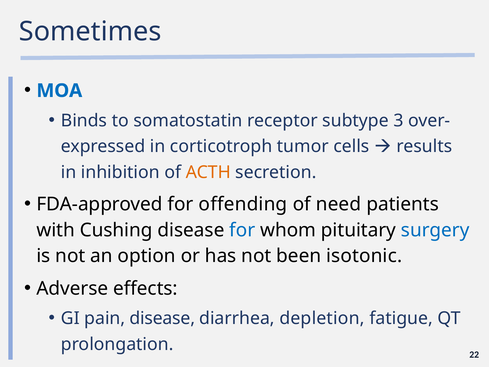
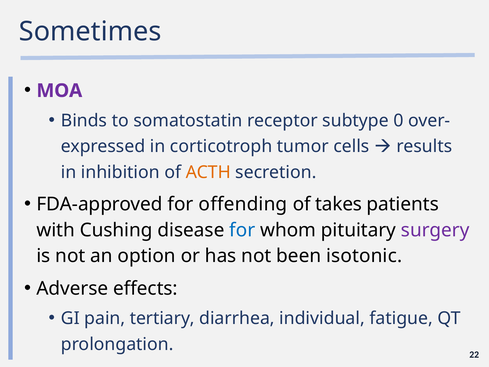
MOA colour: blue -> purple (59, 91)
3: 3 -> 0 (398, 121)
need: need -> takes (339, 204)
surgery colour: blue -> purple (435, 230)
pain disease: disease -> tertiary (162, 318)
depletion: depletion -> individual (322, 318)
